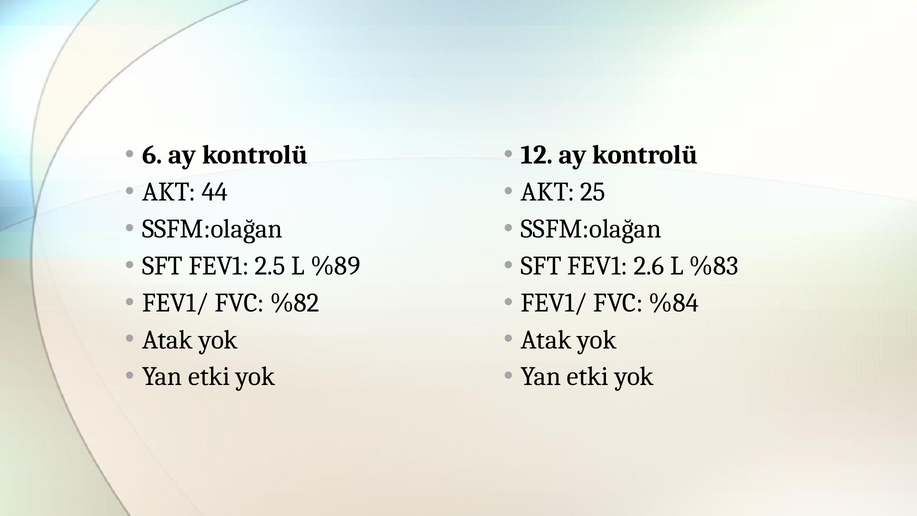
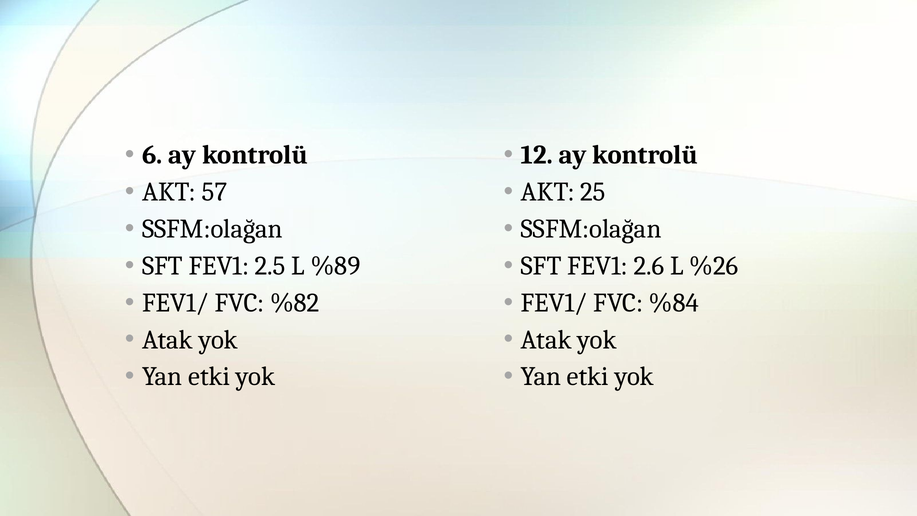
44: 44 -> 57 (214, 192)
%83: %83 -> %26 (714, 266)
